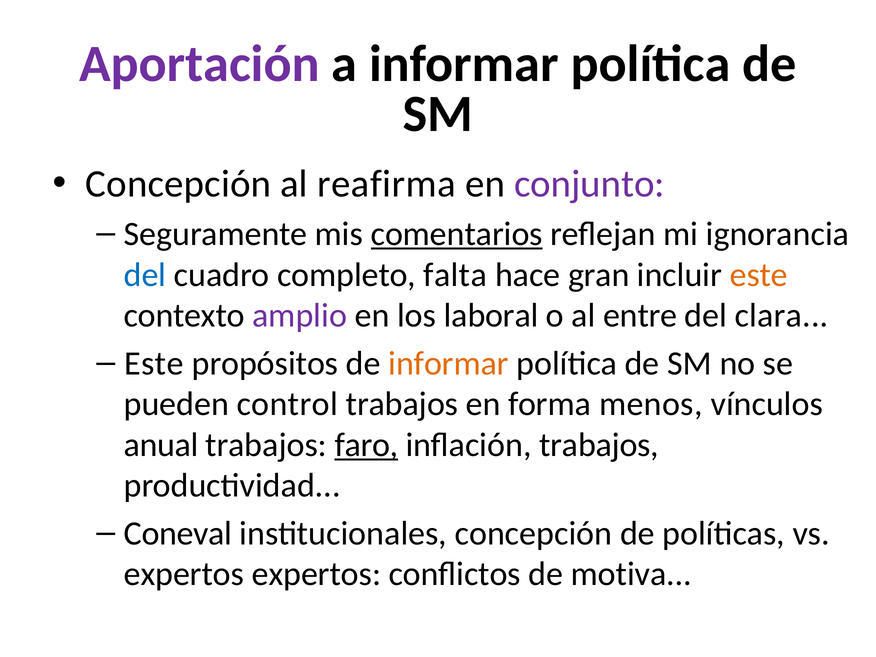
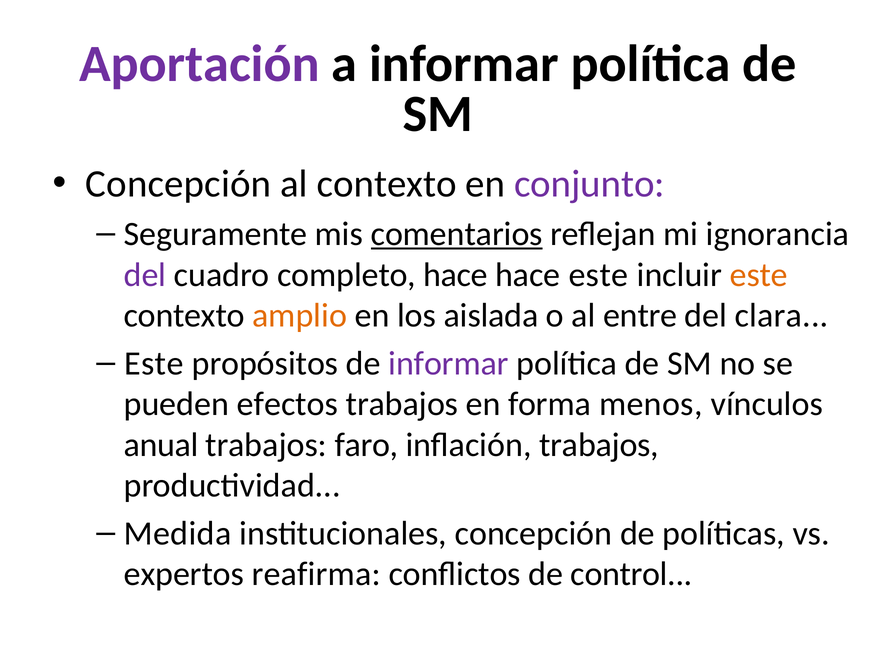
al reafirma: reafirma -> contexto (387, 184)
del colour: blue -> purple (145, 275)
completo falta: falta -> hace (455, 275)
hace gran: gran -> este (598, 275)
amplio colour: purple -> orange (300, 316)
laboral: laboral -> aislada (491, 316)
informar colour: orange -> purple (449, 363)
control: control -> efectos (287, 404)
faro underline: present -> none (366, 445)
Coneval: Coneval -> Medida (178, 533)
expertos expertos: expertos -> reafirma (316, 574)
motiva: motiva -> control (631, 574)
